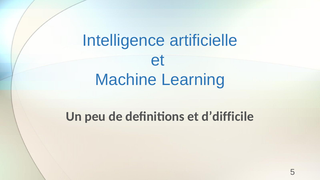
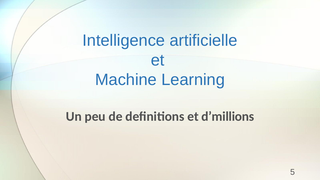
d’difficile: d’difficile -> d’millions (228, 116)
